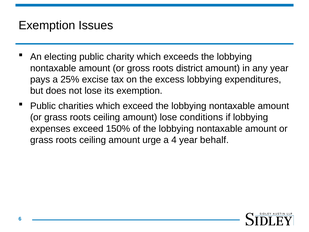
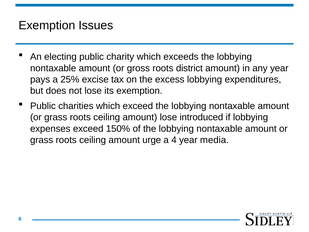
conditions: conditions -> introduced (201, 117)
behalf: behalf -> media (214, 140)
